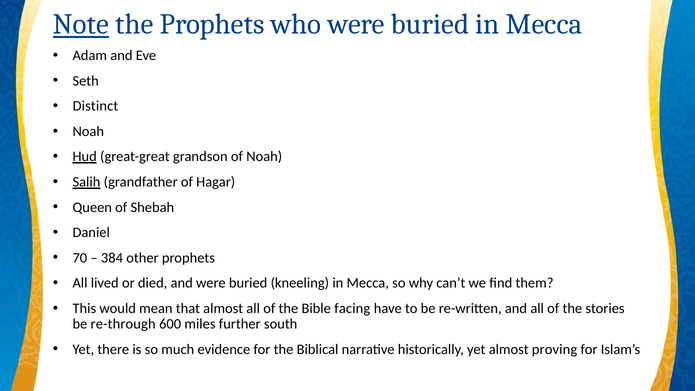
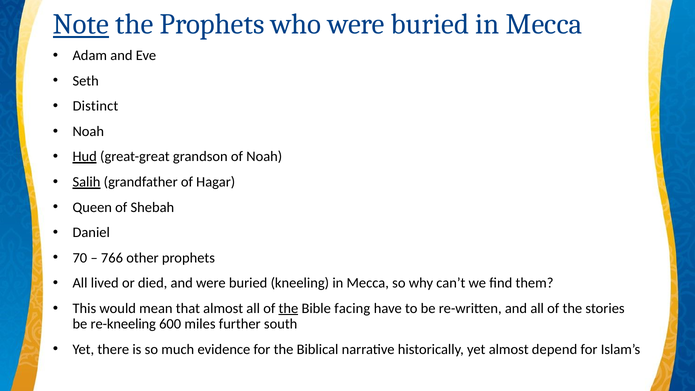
384: 384 -> 766 (112, 258)
the underline: none -> present (288, 308)
re-through: re-through -> re-kneeling (123, 324)
proving: proving -> depend (555, 349)
